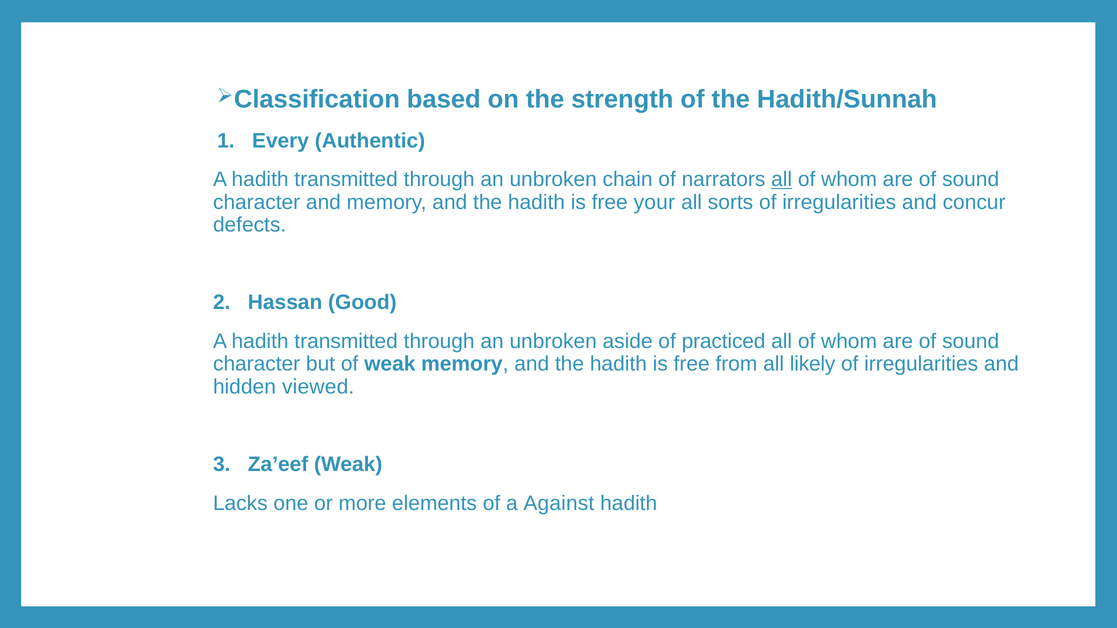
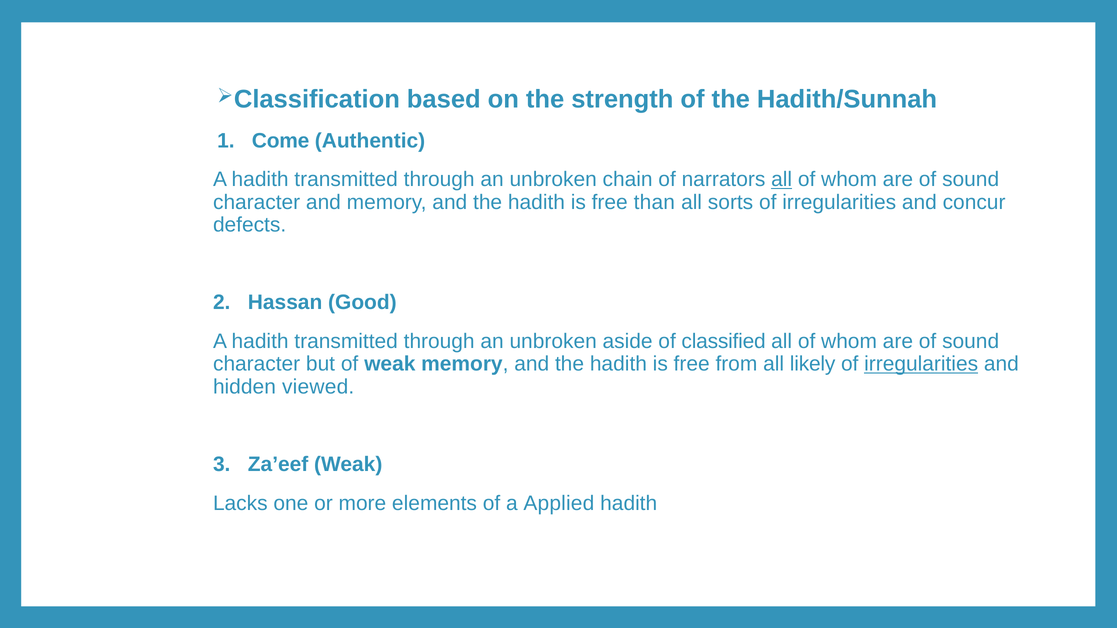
Every: Every -> Come (281, 141)
your: your -> than (654, 202)
practiced: practiced -> classified (724, 342)
irregularities underline: none -> present (921, 364)
Against: Against -> Applied (559, 504)
